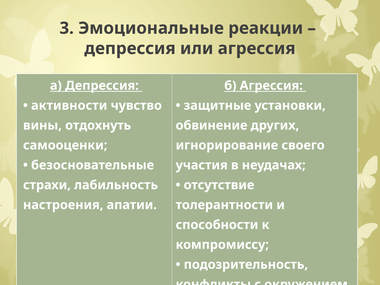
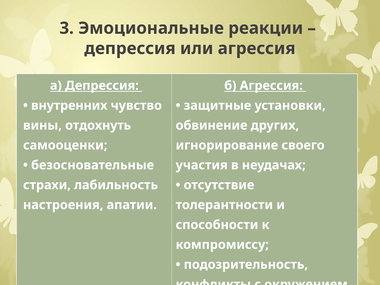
активности: активности -> внутренних (69, 106)
